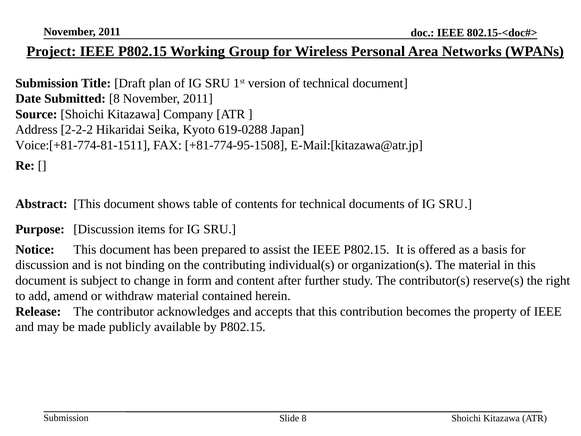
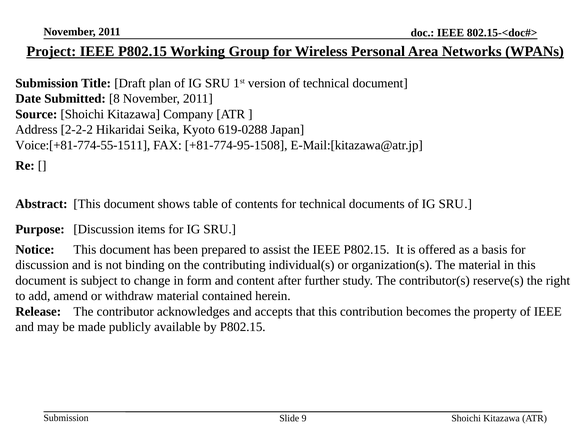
Voice:[+81-774-81-1511: Voice:[+81-774-81-1511 -> Voice:[+81-774-55-1511 (83, 145)
Slide 8: 8 -> 9 (304, 418)
